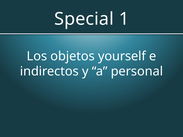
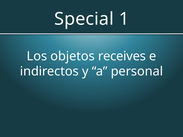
yourself: yourself -> receives (122, 56)
